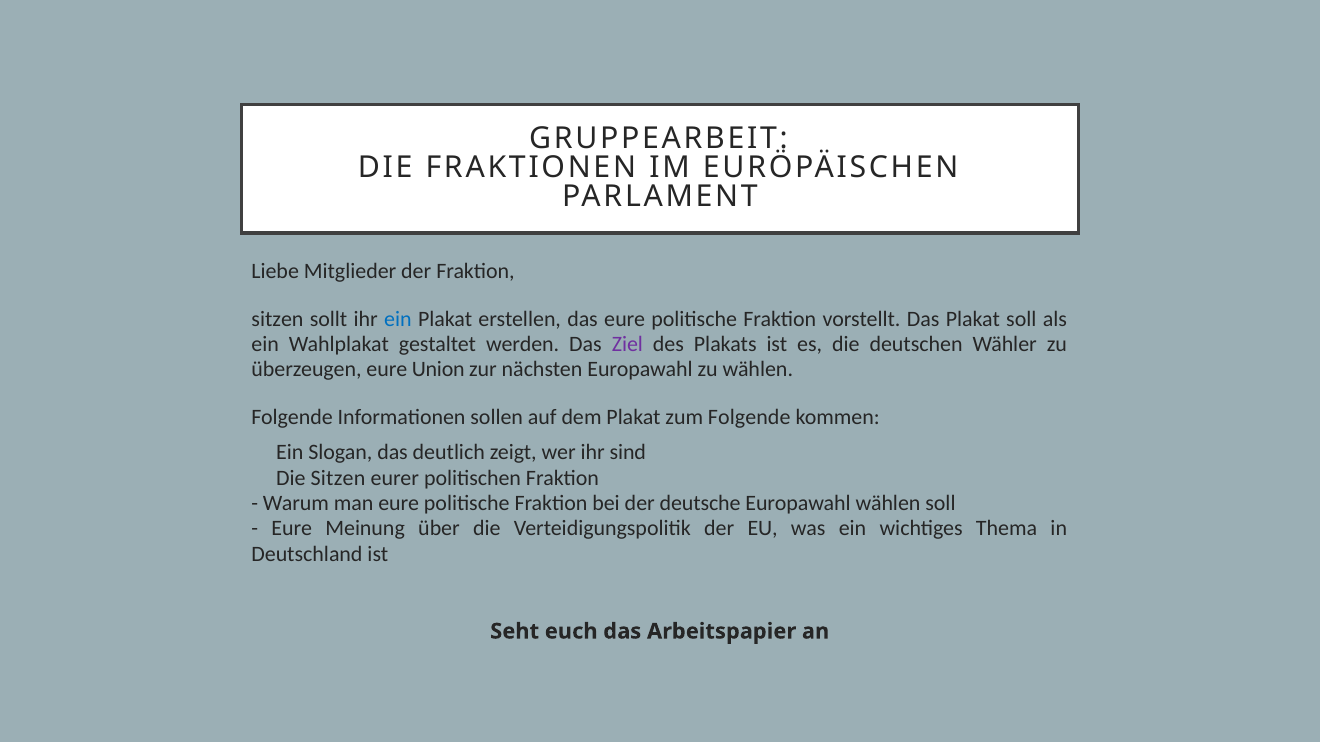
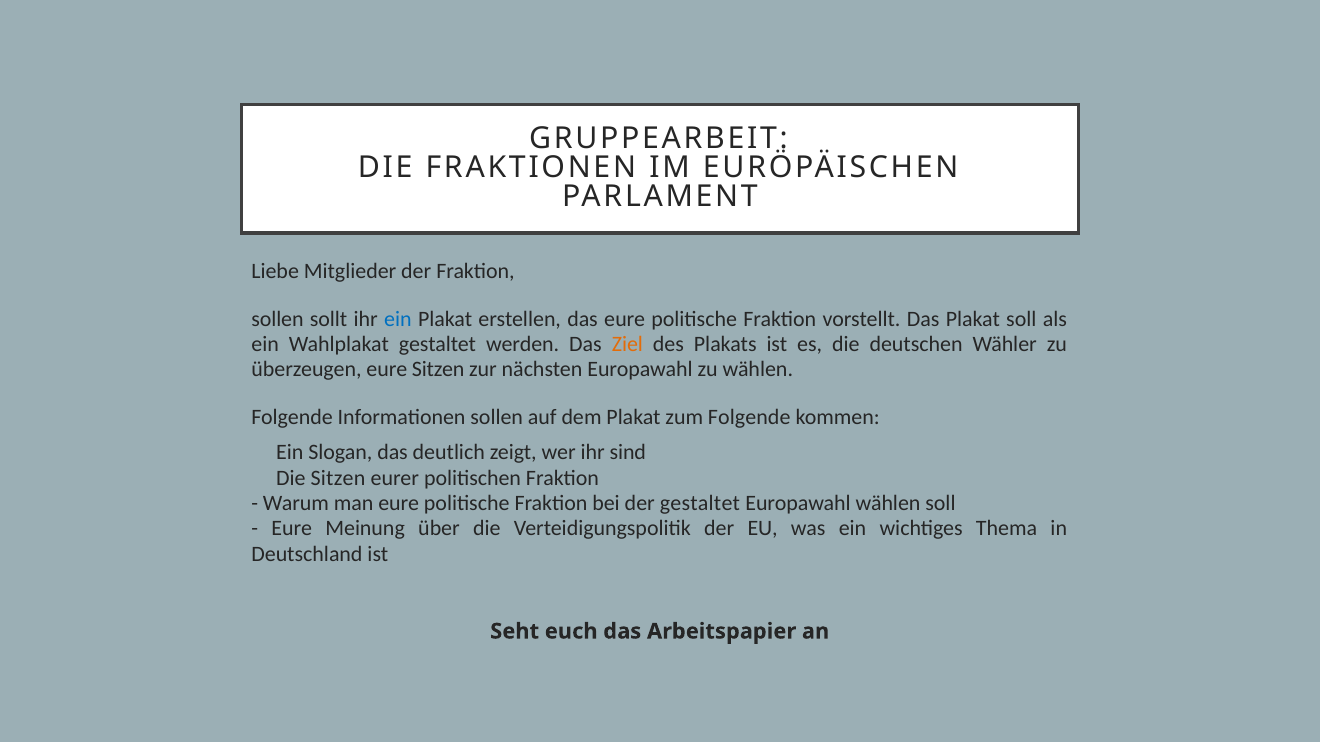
sitzen: sitzen -> sollen (278, 319)
Ziel colour: purple -> orange (627, 345)
eure Union: Union -> Sitzen (438, 370)
der deutsche: deutsche -> gestaltet (700, 503)
